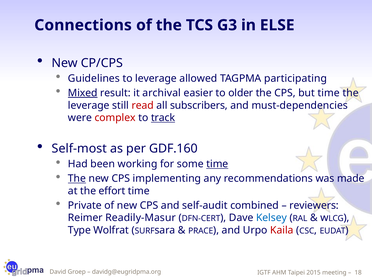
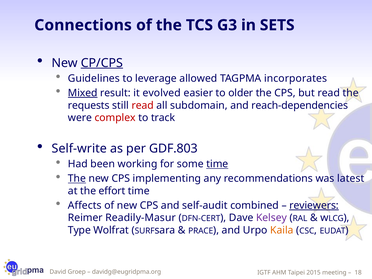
ELSE: ELSE -> SETS (277, 25)
CP/CPS underline: none -> present (102, 63)
participating: participating -> incorporates (296, 78)
archival: archival -> evolved (162, 93)
but time: time -> read (329, 93)
leverage: leverage -> requests (89, 105)
subscribers: subscribers -> subdomain (199, 105)
must-dependencies: must-dependencies -> reach-dependencies (300, 105)
track underline: present -> none (163, 118)
Self-most: Self-most -> Self-write (79, 148)
GDF.160: GDF.160 -> GDF.803 (173, 148)
made: made -> latest (351, 179)
Private: Private -> Affects (85, 205)
reviewers underline: none -> present (314, 205)
Kelsey colour: blue -> purple (271, 218)
Kaila colour: red -> orange (282, 230)
